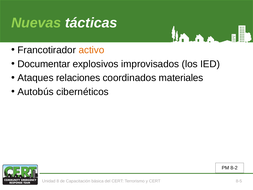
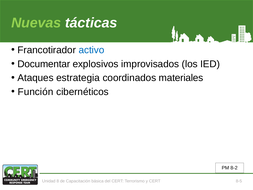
activo colour: orange -> blue (91, 50)
relaciones: relaciones -> estrategia (78, 78)
Autobús: Autobús -> Función (36, 92)
